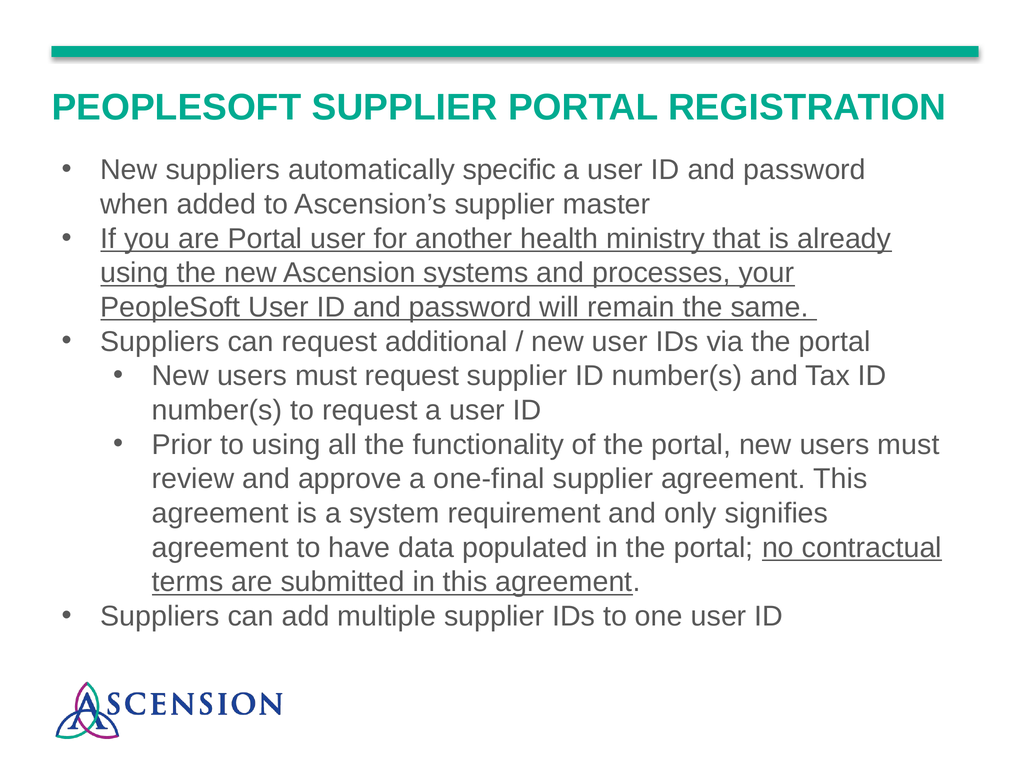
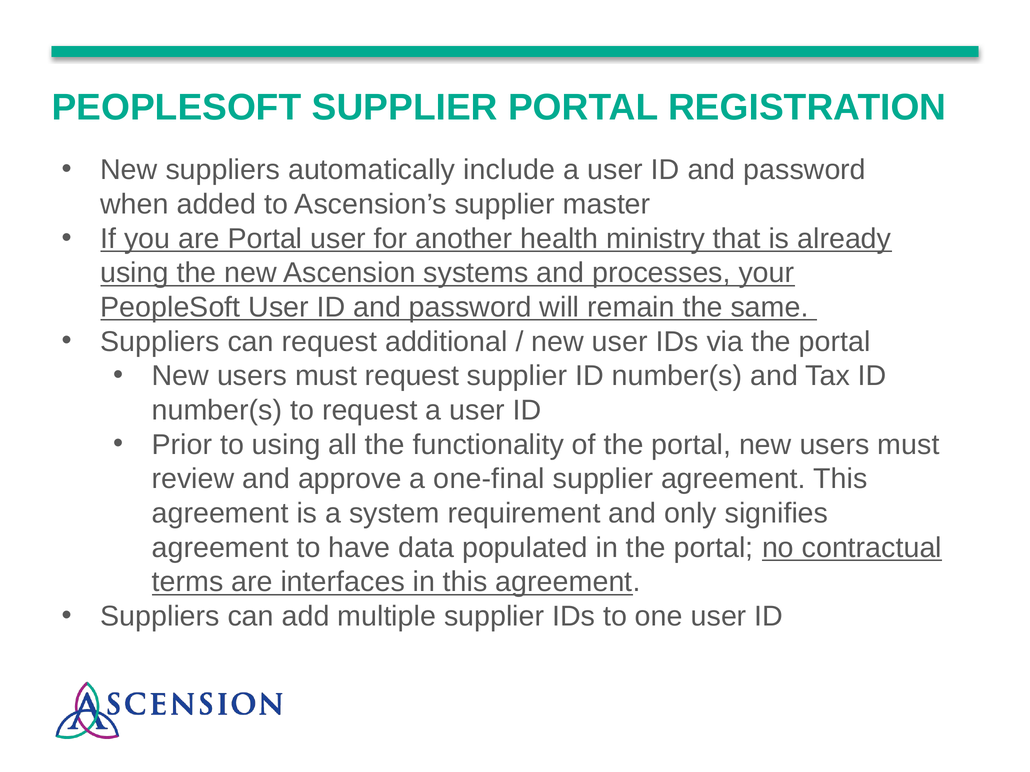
specific: specific -> include (509, 170)
submitted: submitted -> interfaces (343, 582)
